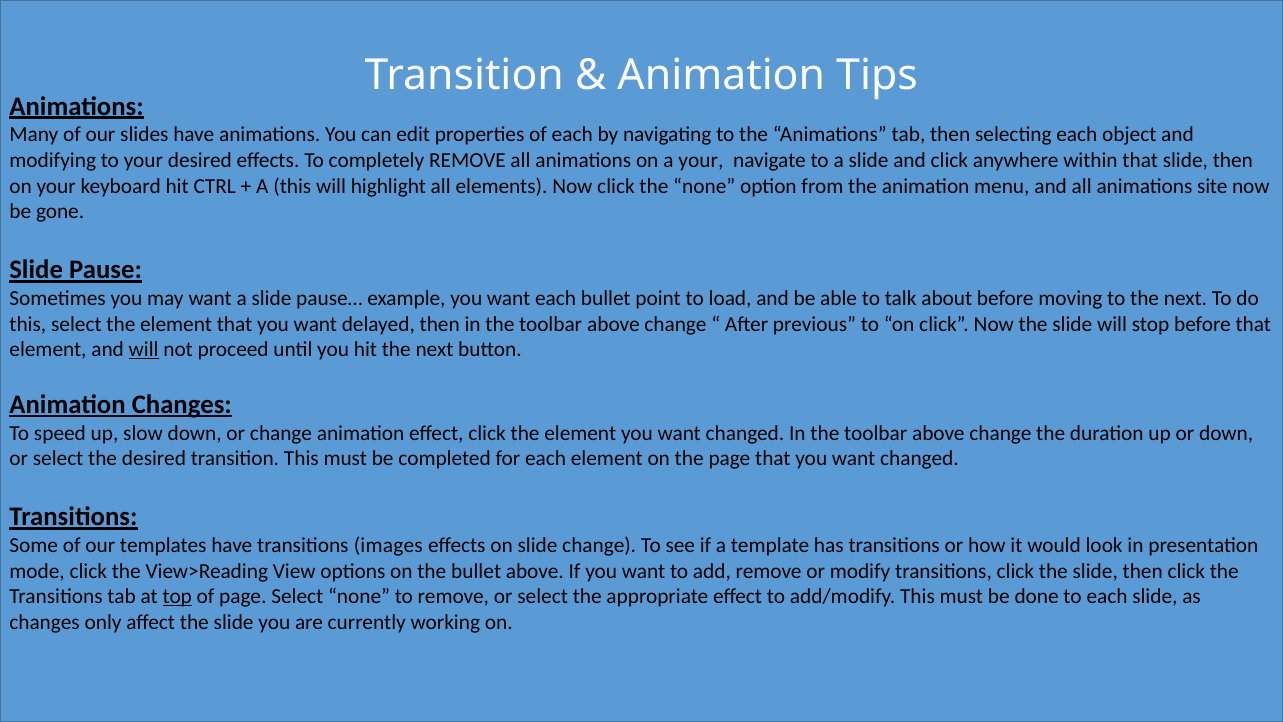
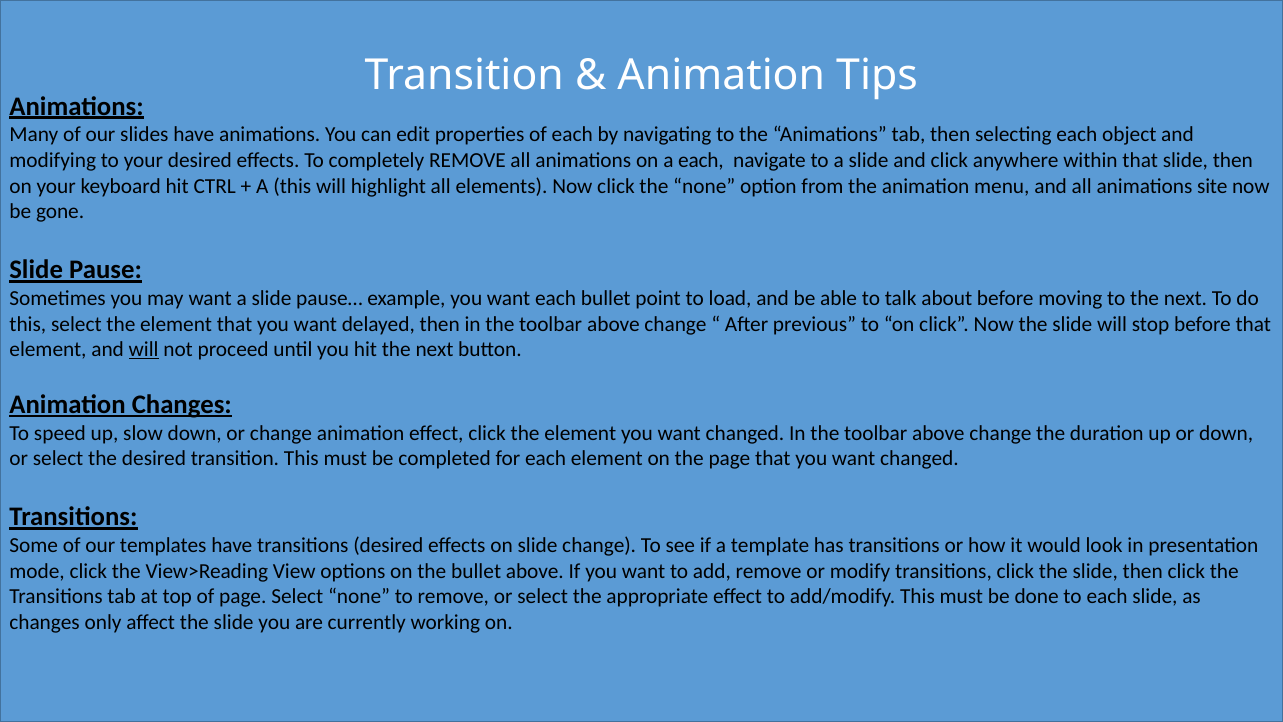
a your: your -> each (701, 160)
transitions images: images -> desired (388, 545)
top underline: present -> none (177, 596)
